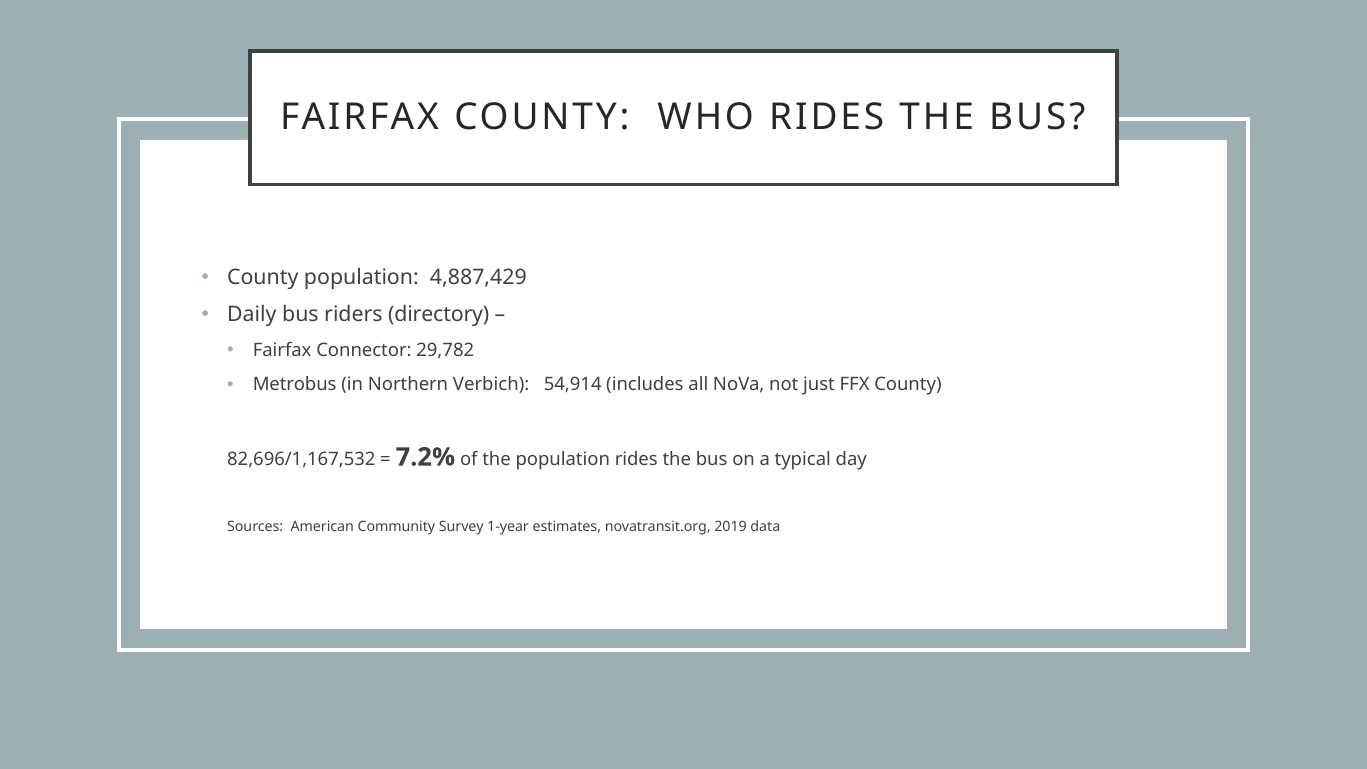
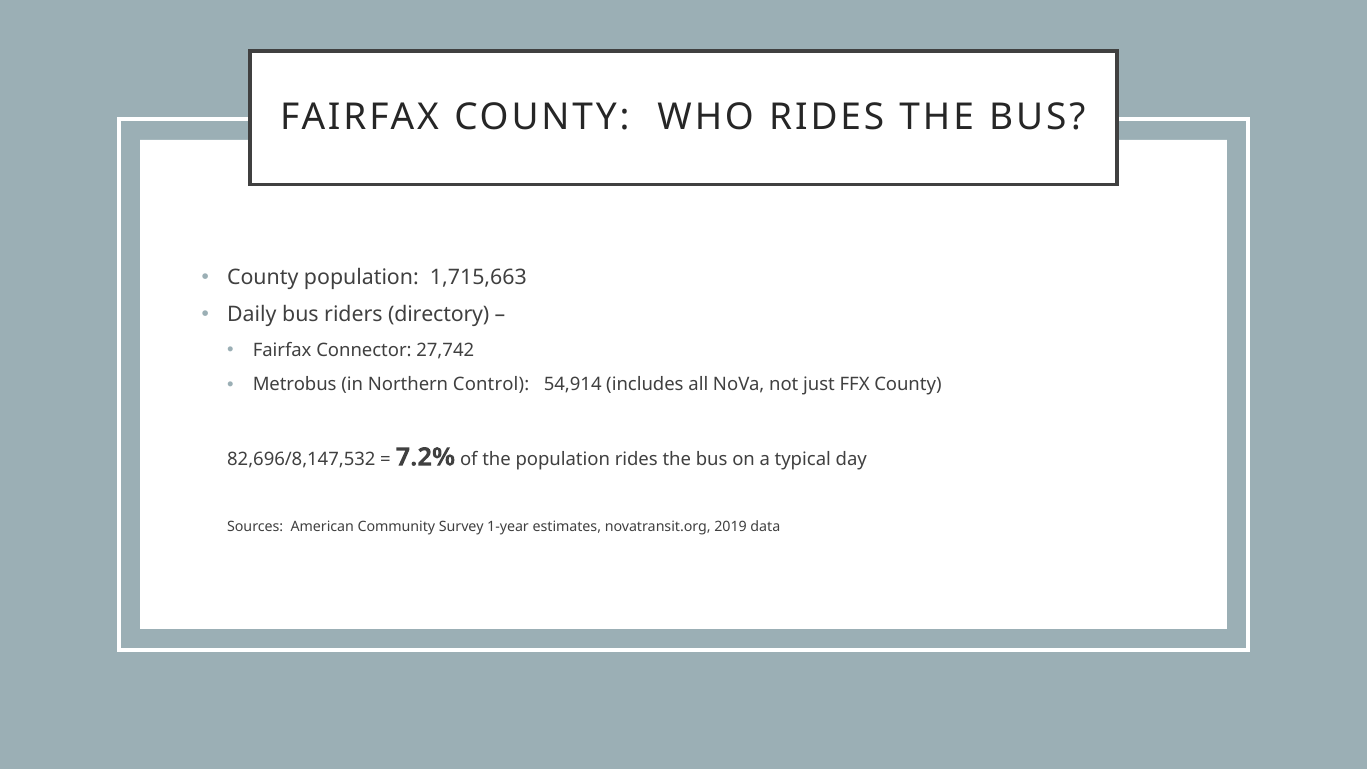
4,887,429: 4,887,429 -> 1,715,663 (478, 277)
29,782: 29,782 -> 27,742 (445, 351)
Verbich: Verbich -> Control (491, 385)
82,696/1,167,532: 82,696/1,167,532 -> 82,696/8,147,532 (301, 459)
